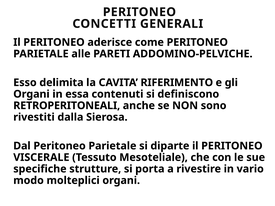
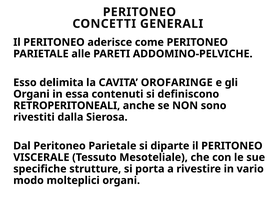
RIFERIMENTO: RIFERIMENTO -> OROFARINGE (177, 83)
